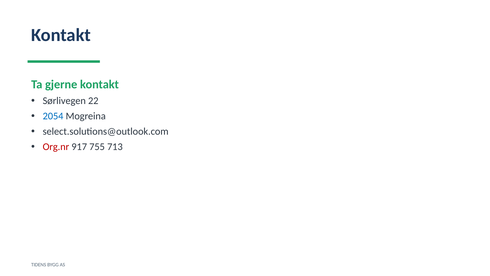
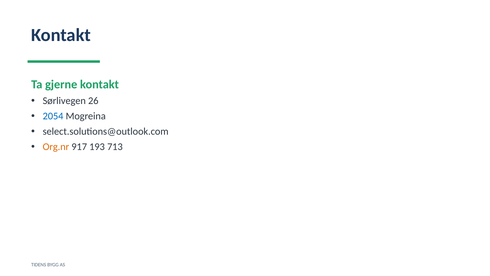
22: 22 -> 26 (93, 101)
Org.nr colour: red -> orange (56, 147)
755: 755 -> 193 (97, 147)
